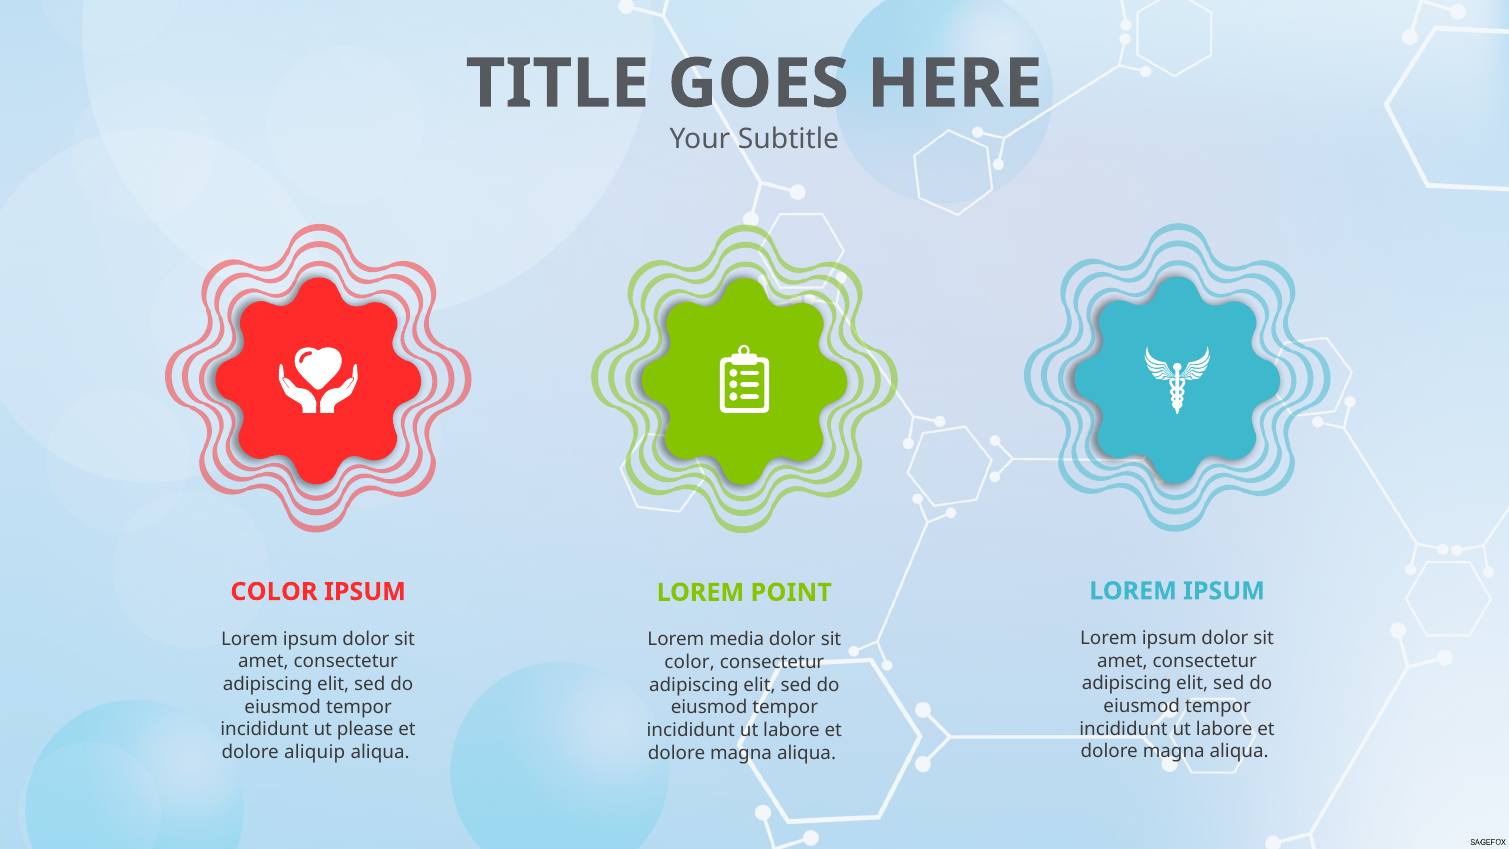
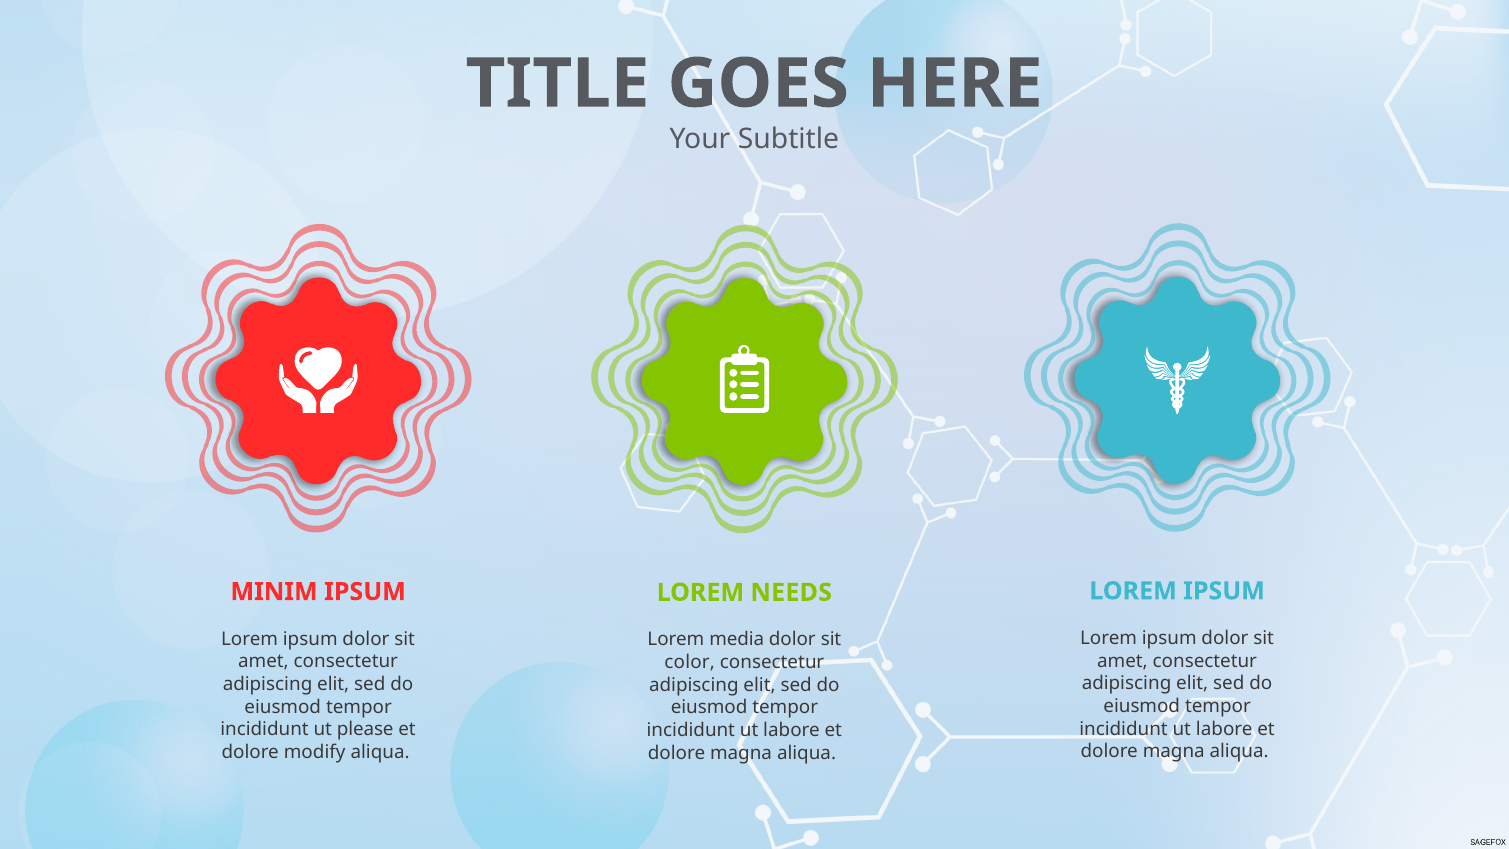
COLOR: COLOR -> MINIM (274, 592)
POINT: POINT -> NEEDS (791, 592)
aliquip: aliquip -> modify (315, 752)
